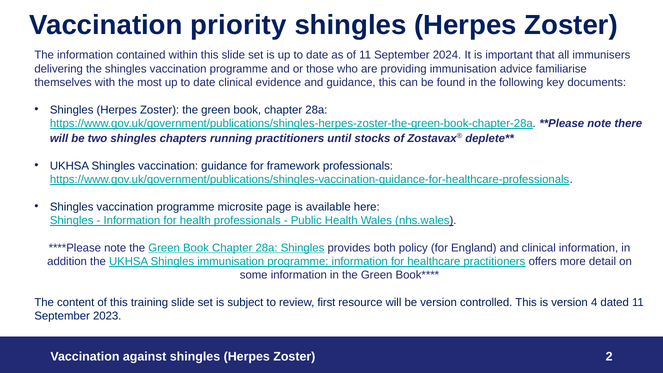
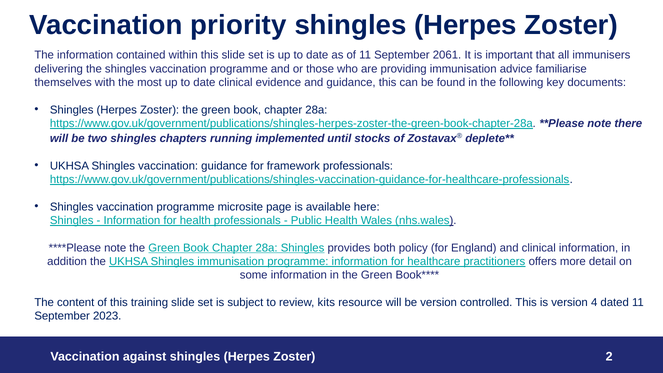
2024: 2024 -> 2061 (447, 55)
running practitioners: practitioners -> implemented (290, 138)
first: first -> kits (326, 302)
